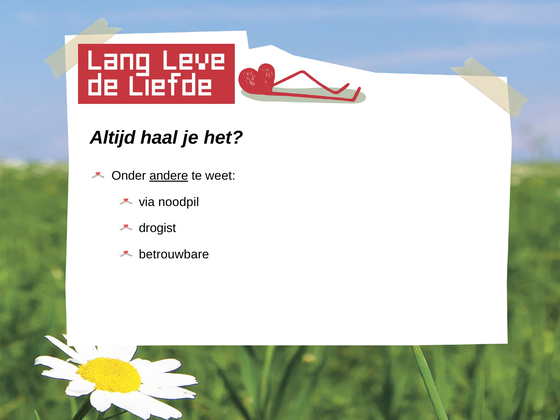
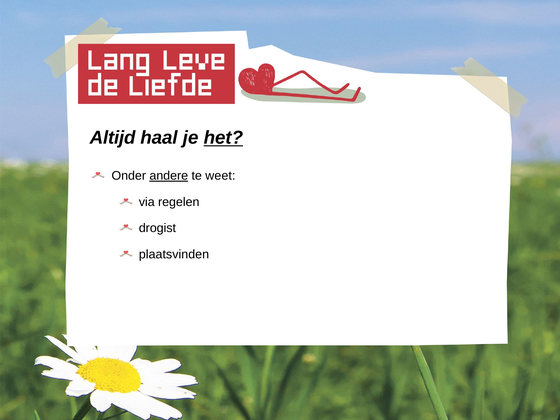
het underline: none -> present (223, 138)
noodpil: noodpil -> regelen (179, 202)
betrouwbare: betrouwbare -> plaatsvinden (174, 254)
